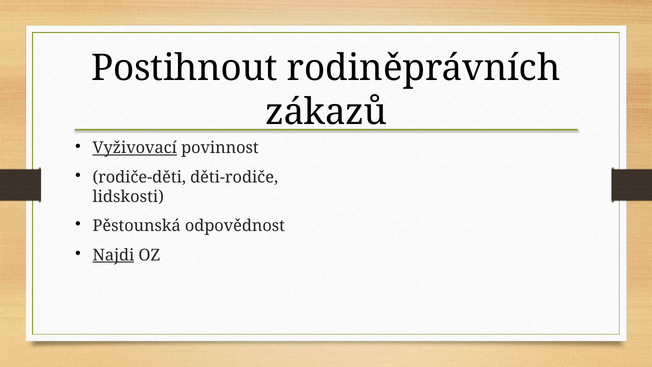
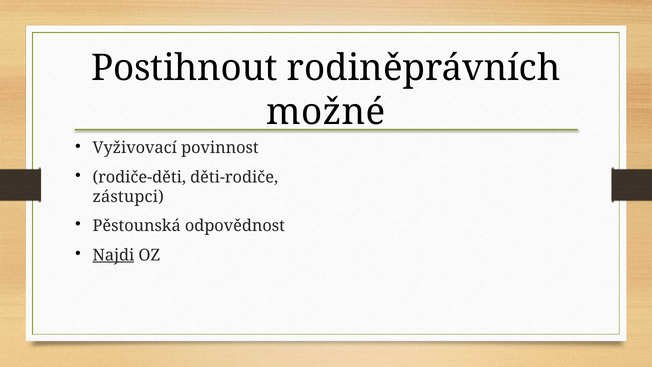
zákazů: zákazů -> možné (326, 112)
Vyživovací underline: present -> none (135, 148)
lidskosti: lidskosti -> zástupci (128, 197)
